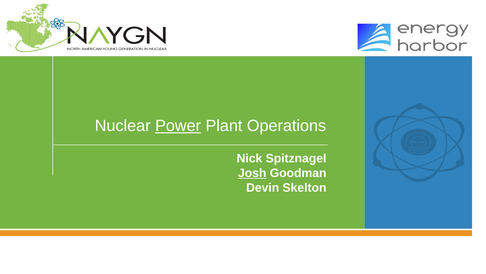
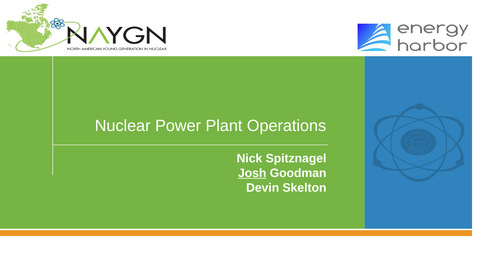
Power underline: present -> none (178, 126)
